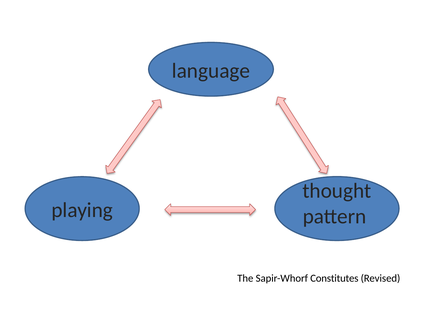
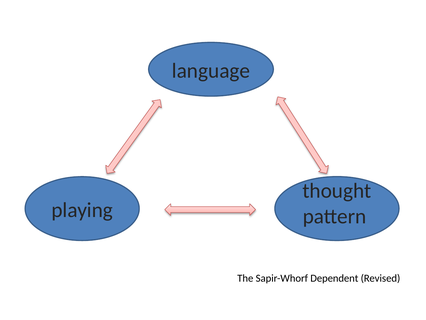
Constitutes: Constitutes -> Dependent (334, 278)
